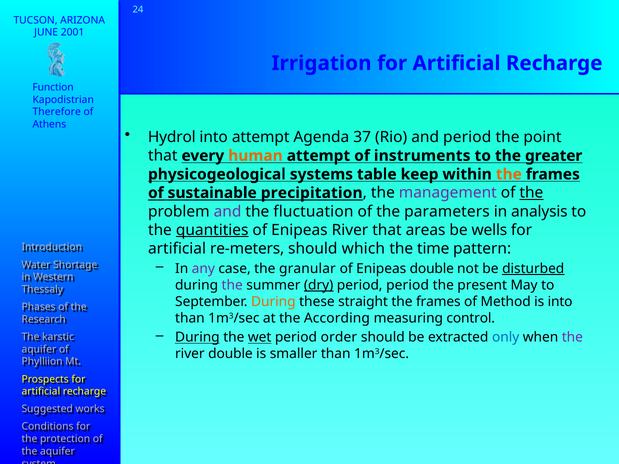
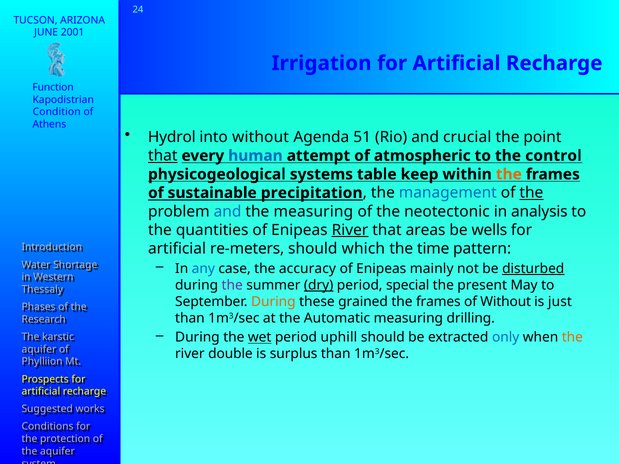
Therefore: Therefore -> Condition (57, 112)
into attempt: attempt -> without (261, 137)
37: 37 -> 51 (362, 137)
and period: period -> crucial (467, 137)
that underline: none -> present (163, 156)
human colour: orange -> blue (255, 156)
instruments: instruments -> atmospheric (422, 156)
greater: greater -> control (553, 156)
management colour: purple -> blue (448, 193)
and colour: purple -> blue (228, 212)
the fluctuation: fluctuation -> measuring (313, 212)
parameters: parameters -> neotectonic (447, 212)
quantities underline: present -> none (212, 230)
River underline: none -> present (350, 230)
any colour: purple -> blue (203, 269)
granular: granular -> accuracy (307, 269)
Enipeas double: double -> mainly (432, 269)
period period: period -> special (408, 285)
straight: straight -> grained (363, 302)
of Method: Method -> Without (506, 302)
is into: into -> just (560, 302)
According: According -> Automatic (337, 318)
control: control -> drilling (471, 318)
During underline: present -> none (197, 338)
order: order -> uphill (339, 338)
the colour: purple -> orange (572, 338)
smaller: smaller -> surplus (294, 354)
